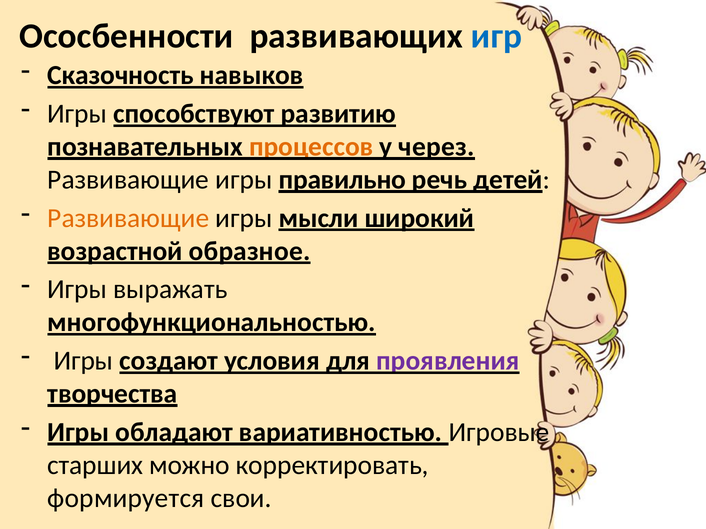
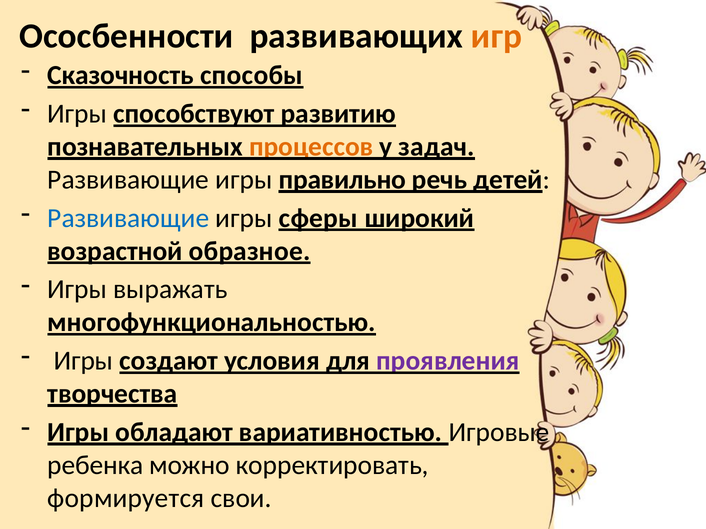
игр colour: blue -> orange (497, 36)
навыков: навыков -> способы (252, 75)
через: через -> задач (437, 147)
Развивающие colour: orange -> blue (128, 218)
мысли: мысли -> сферы (318, 218)
старших: старших -> ребенка (95, 466)
